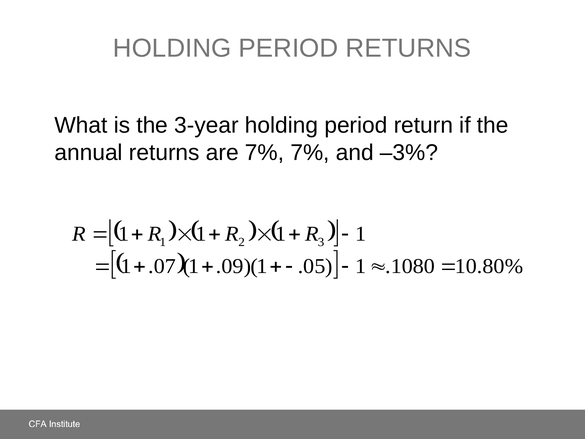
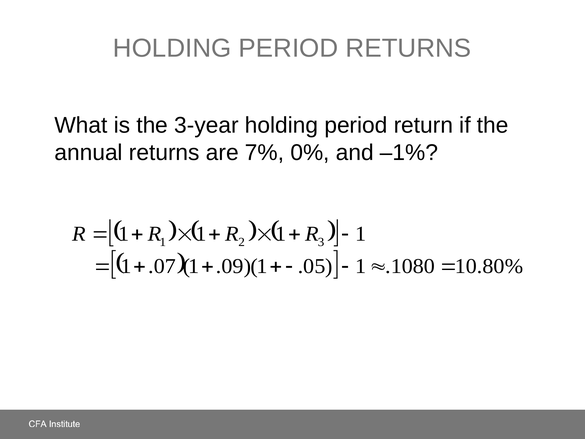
7% 7%: 7% -> 0% (310, 153)
–3%: –3% -> –1% (409, 153)
